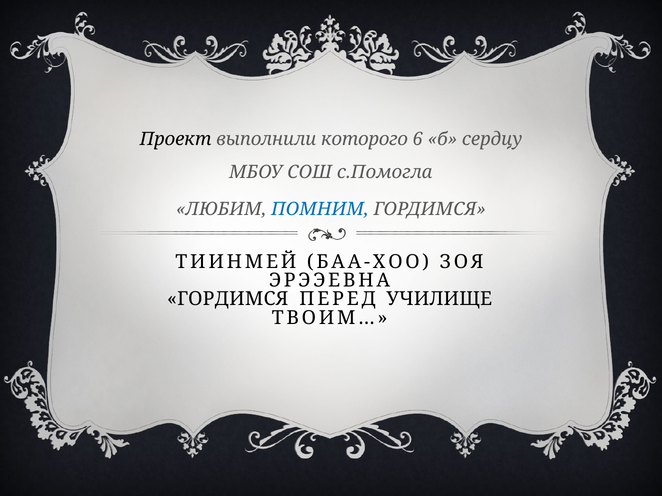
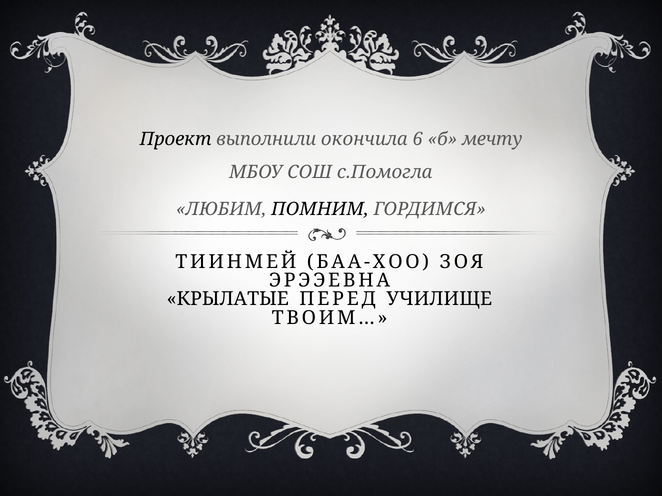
которого: которого -> окончила (364, 139)
сердцу: сердцу -> мечту (492, 139)
ПОМНИМ colour: blue -> black (320, 209)
ГОРДИМСЯ: ГОРДИМСЯ -> КРЫЛАТЫЕ (228, 299)
